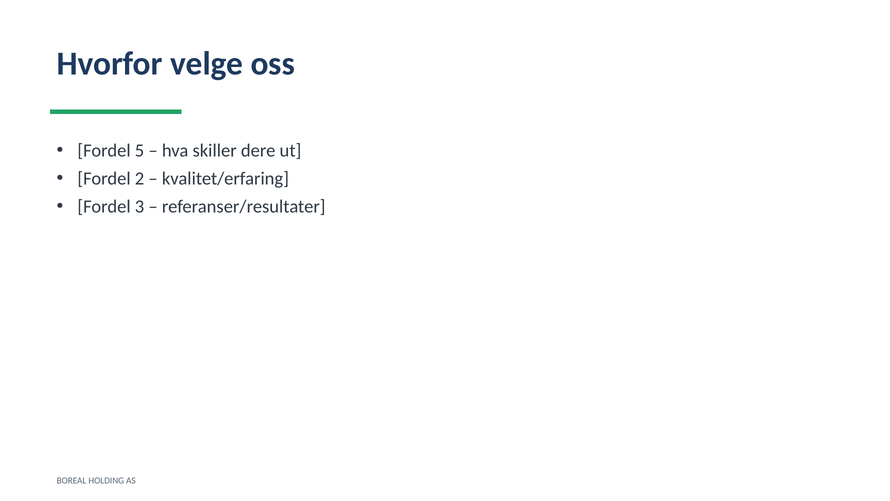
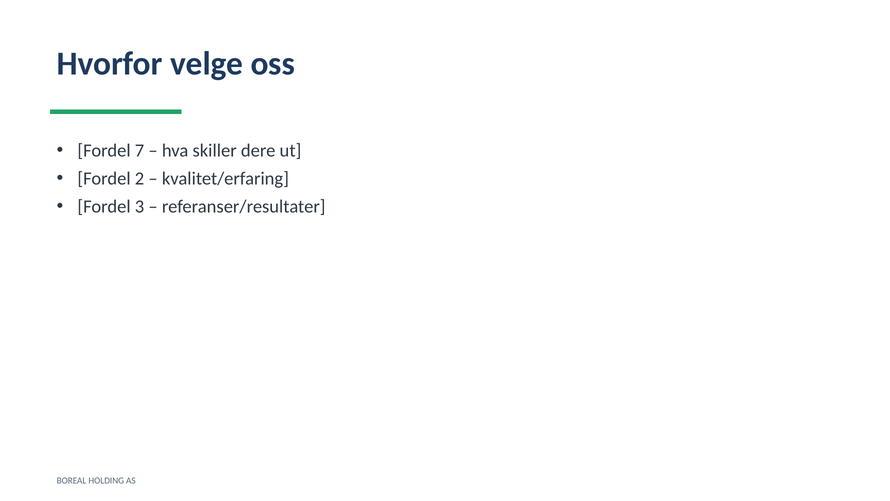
5: 5 -> 7 (140, 151)
